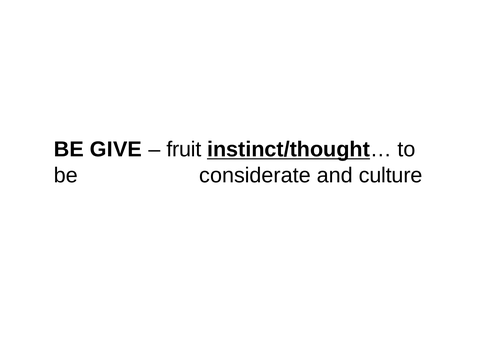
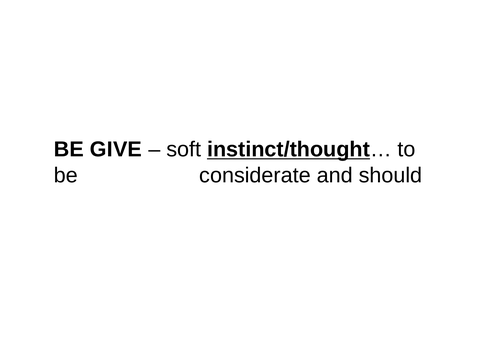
fruit: fruit -> soft (184, 149)
culture: culture -> should (390, 175)
